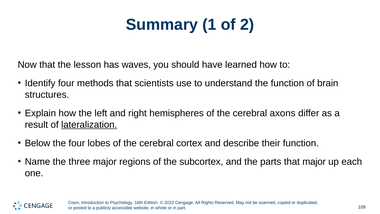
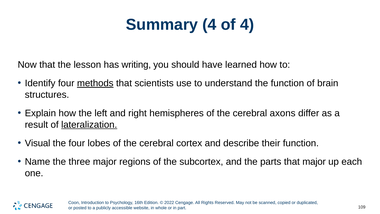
Summary 1: 1 -> 4 (209, 25)
of 2: 2 -> 4 (247, 25)
waves: waves -> writing (136, 65)
methods underline: none -> present (95, 83)
Below: Below -> Visual (38, 143)
